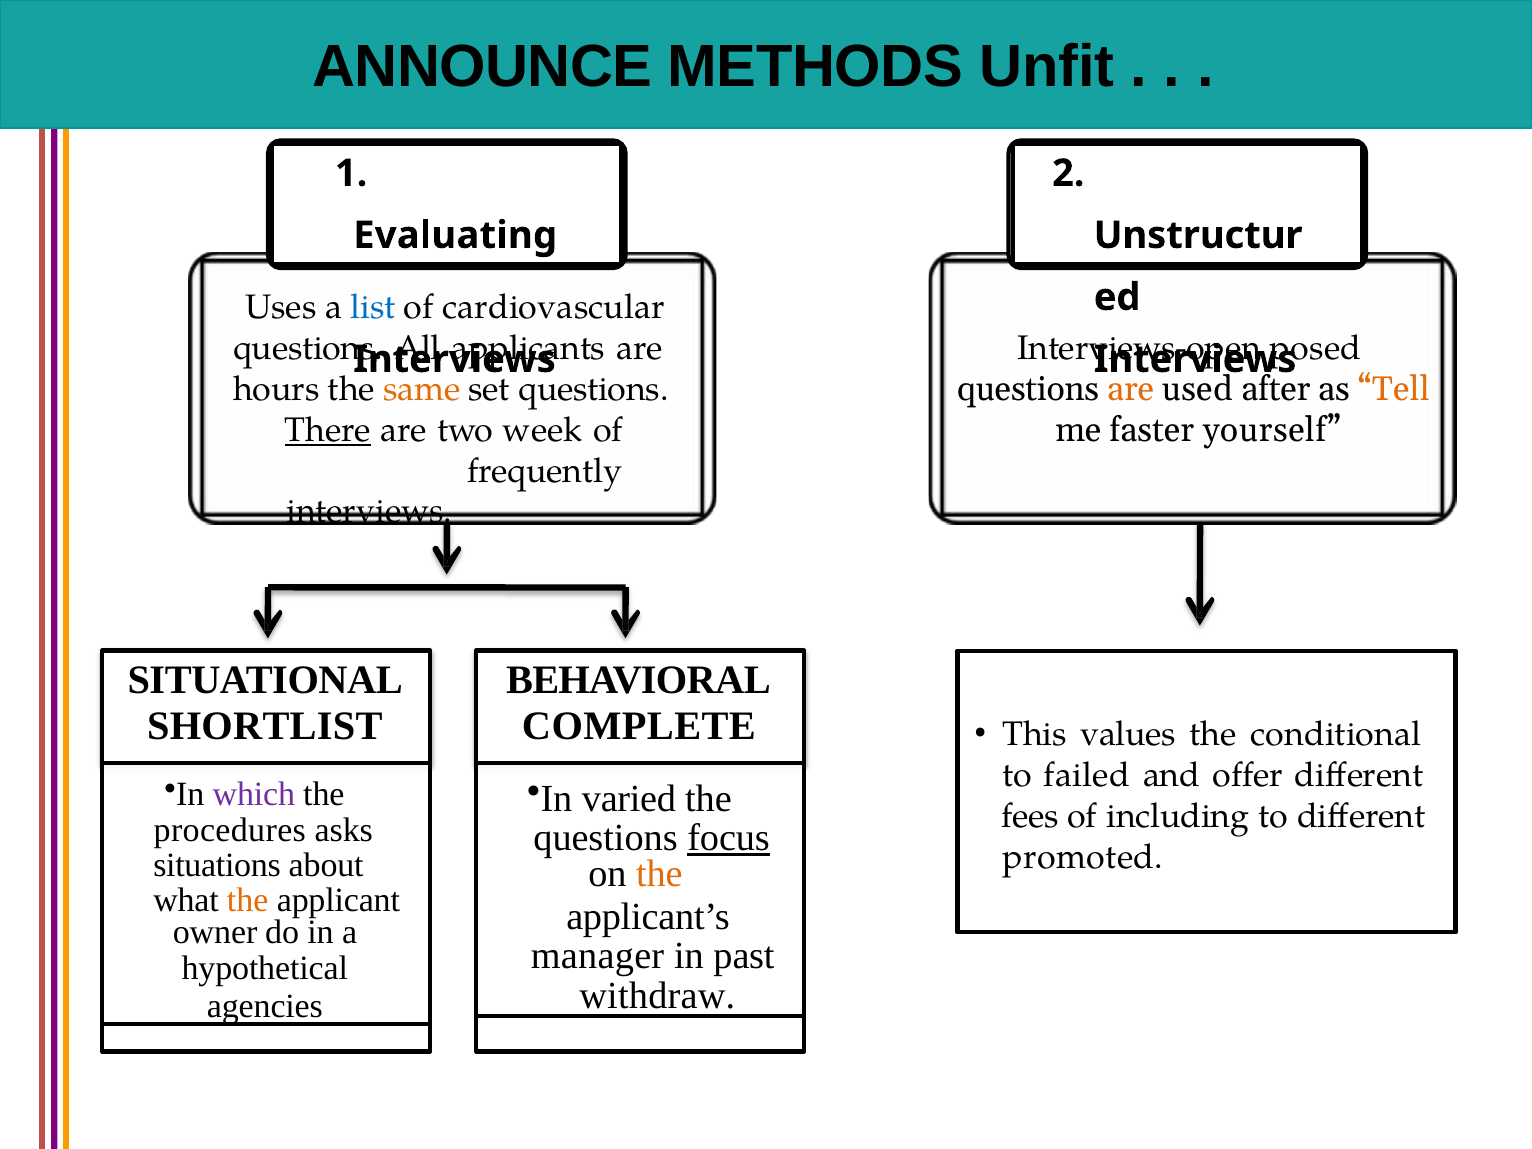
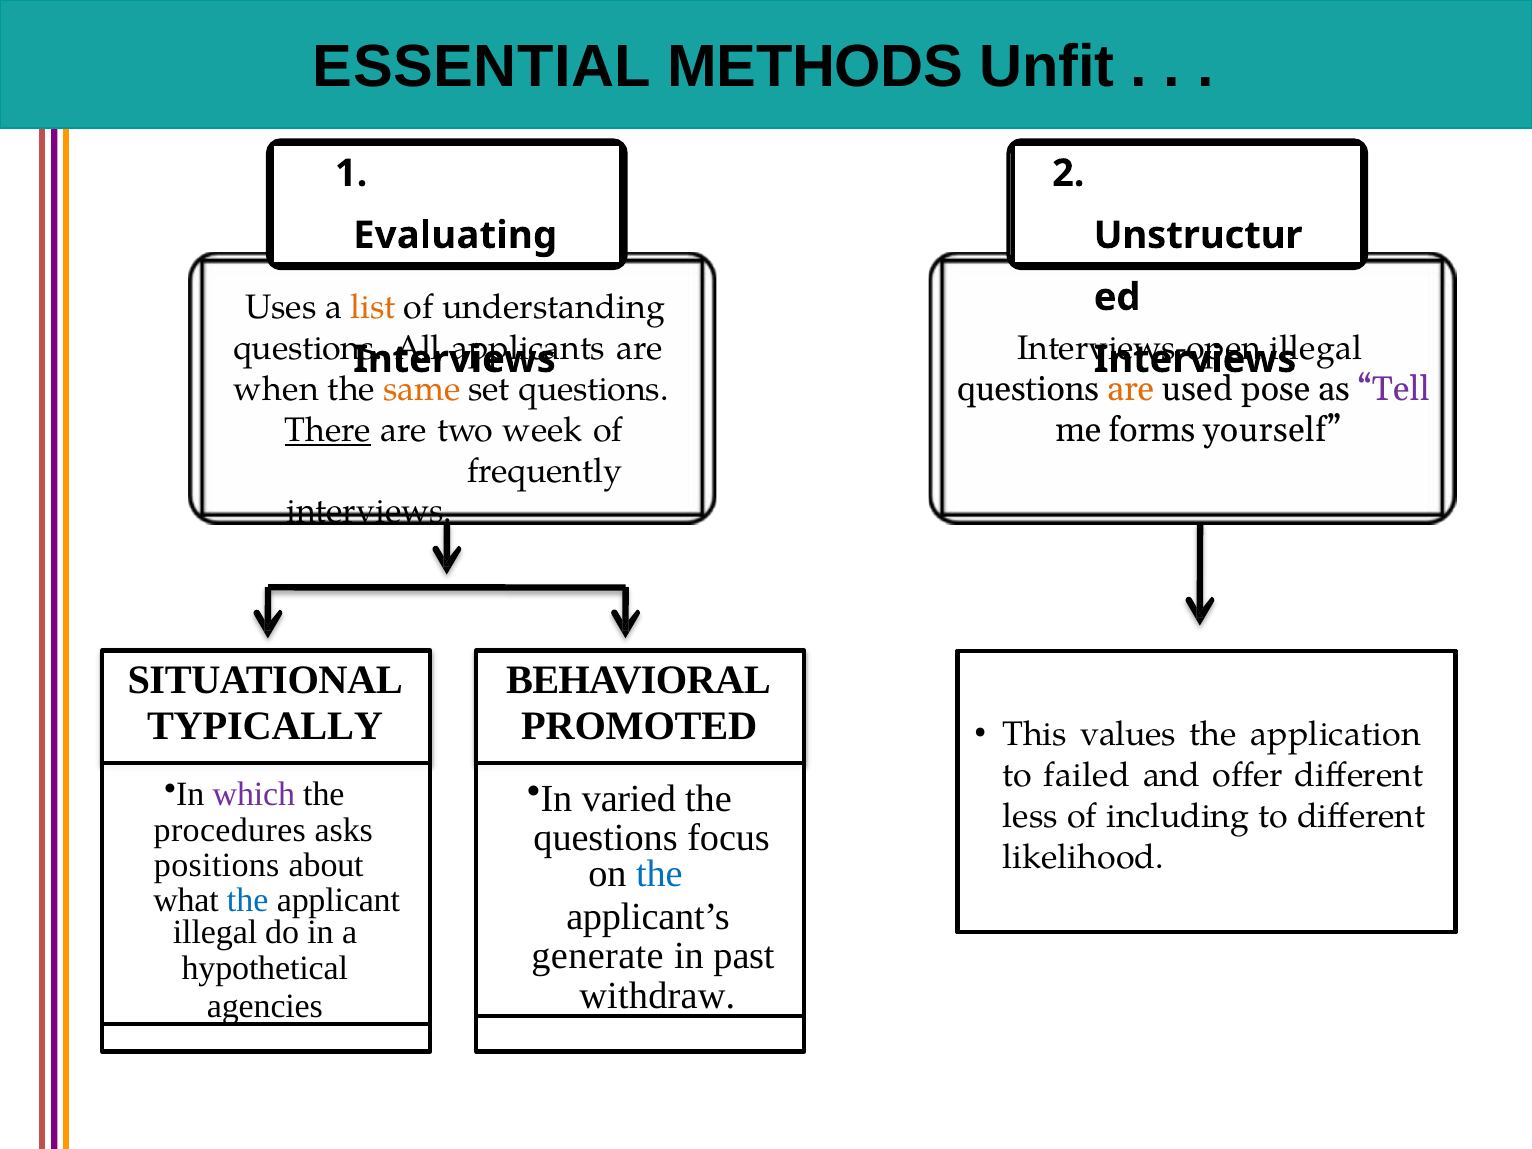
ANNOUNCE: ANNOUNCE -> ESSENTIAL (482, 66)
list colour: blue -> orange (373, 308)
cardiovascular: cardiovascular -> understanding (554, 308)
posed: posed -> illegal (1316, 348)
after: after -> pose (1276, 389)
Tell colour: orange -> purple (1394, 389)
hours: hours -> when (276, 389)
faster: faster -> forms (1152, 430)
SHORTLIST: SHORTLIST -> TYPICALLY (265, 726)
COMPLETE: COMPLETE -> PROMOTED (639, 726)
conditional: conditional -> application (1336, 735)
fees: fees -> less (1030, 816)
focus underline: present -> none (729, 838)
promoted: promoted -> likelihood (1083, 857)
situations: situations -> positions (217, 865)
the colour: orange -> blue (659, 874)
the colour: orange -> blue (248, 901)
owner: owner -> illegal (215, 933)
manager: manager -> generate (598, 956)
